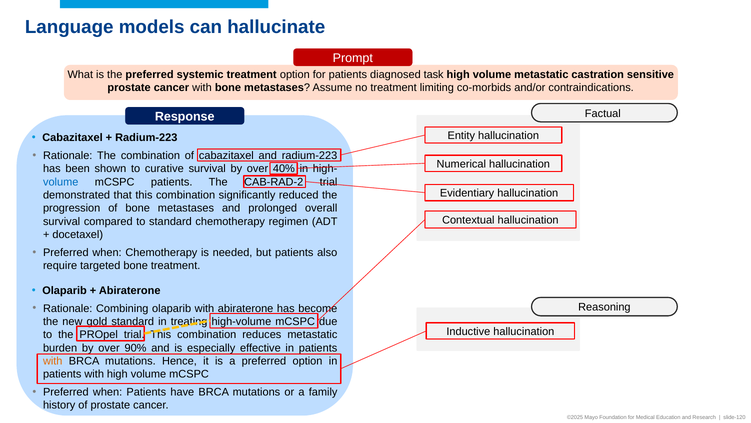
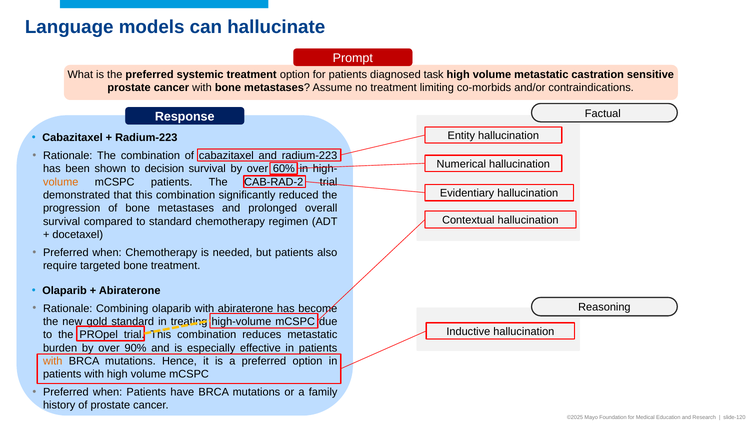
curative: curative -> decision (164, 169)
40%: 40% -> 60% (284, 169)
volume colour: blue -> orange (61, 182)
